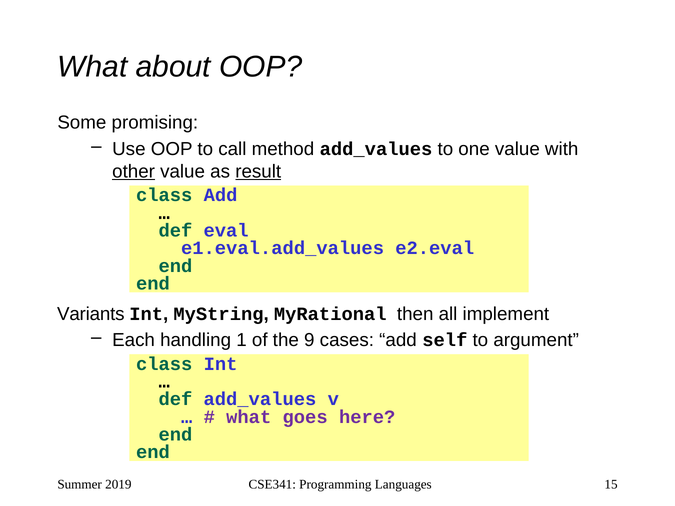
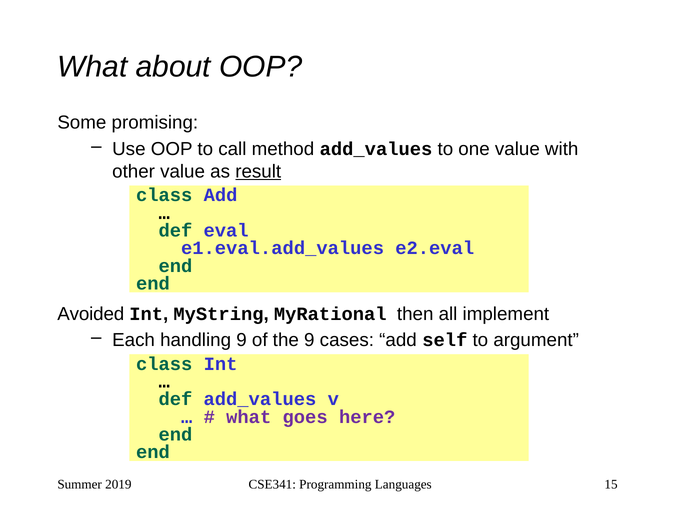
other underline: present -> none (134, 172)
Variants: Variants -> Avoided (91, 314)
handling 1: 1 -> 9 (241, 340)
